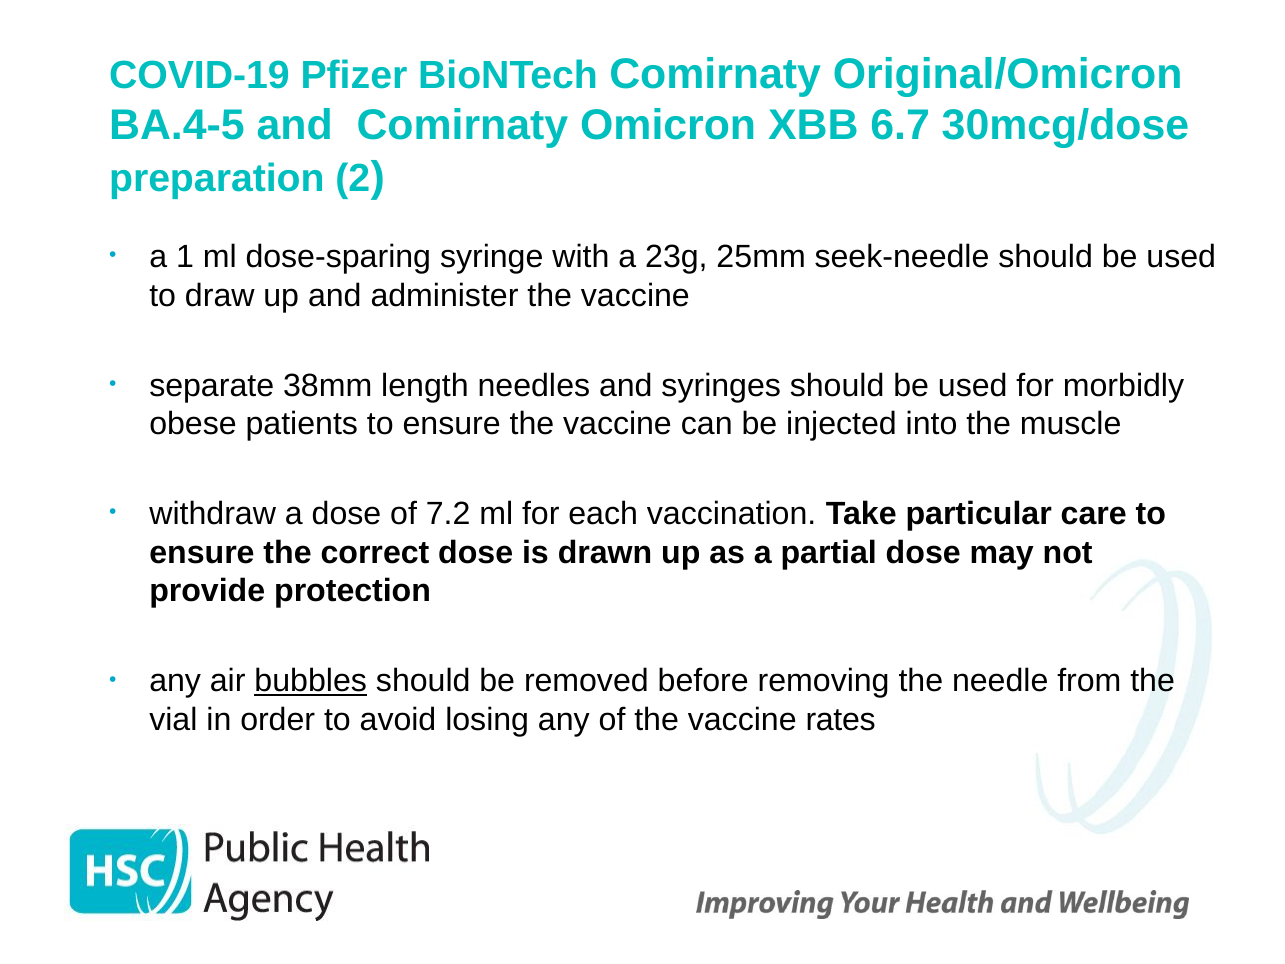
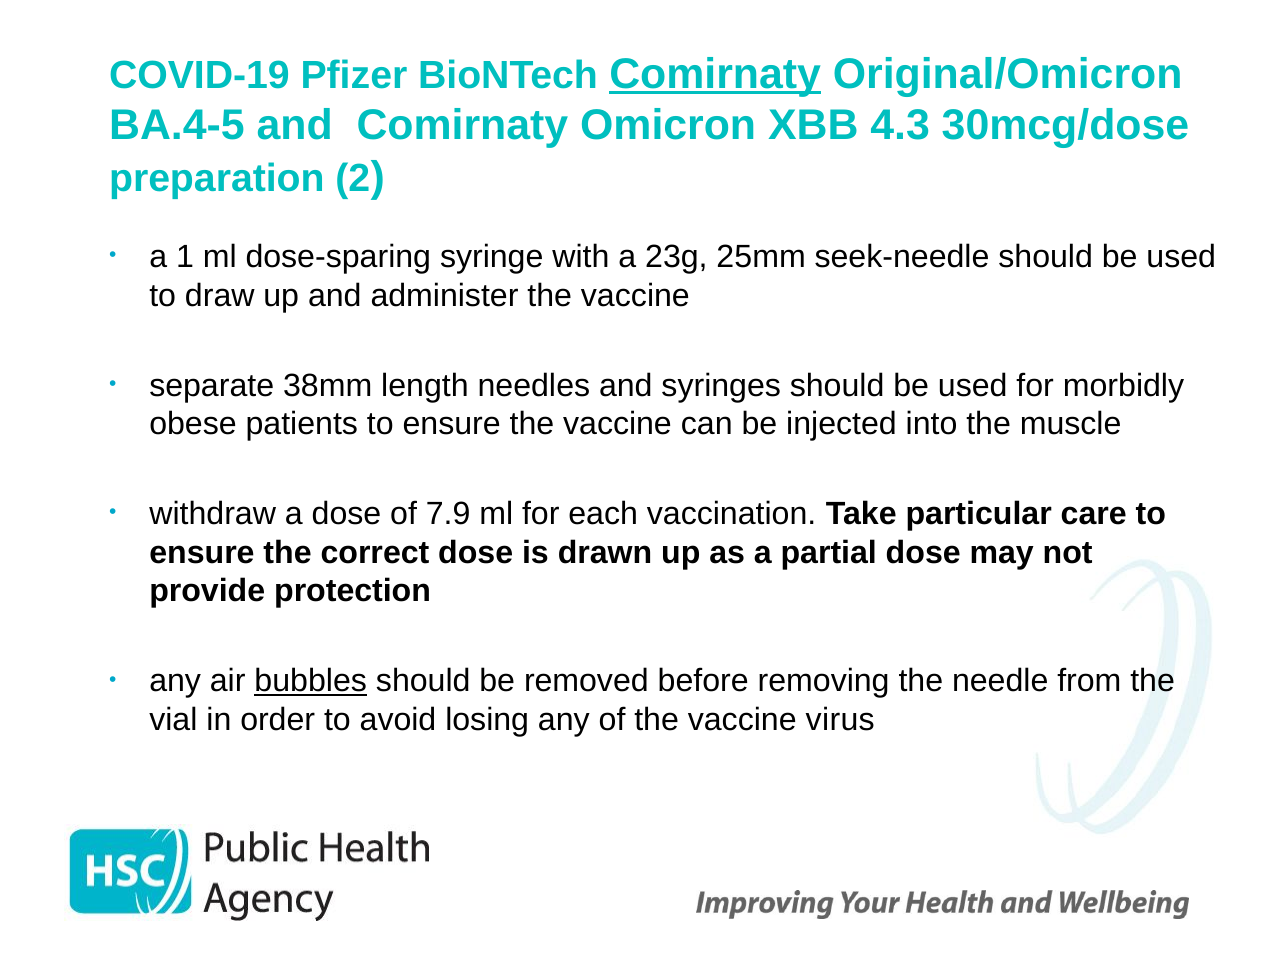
Comirnaty underline: none -> present (715, 74)
6.7: 6.7 -> 4.3 (900, 126)
7.2: 7.2 -> 7.9 (448, 514)
rates: rates -> virus (840, 719)
